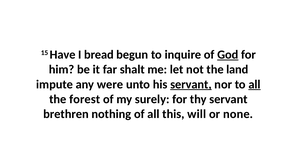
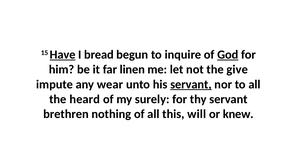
Have underline: none -> present (63, 55)
shalt: shalt -> linen (132, 70)
land: land -> give (237, 70)
were: were -> wear (110, 84)
all underline: present -> none (255, 84)
forest: forest -> heard (85, 99)
none: none -> knew (238, 114)
